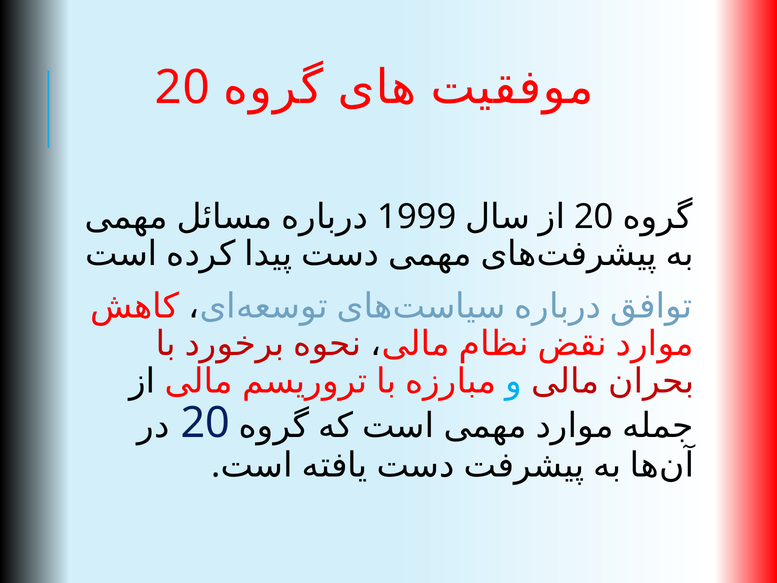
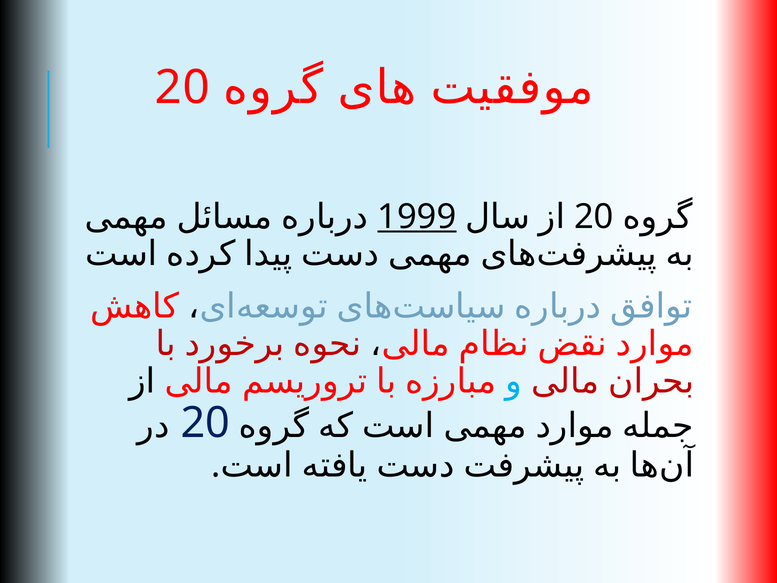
1999 underline: none -> present (417, 217)
